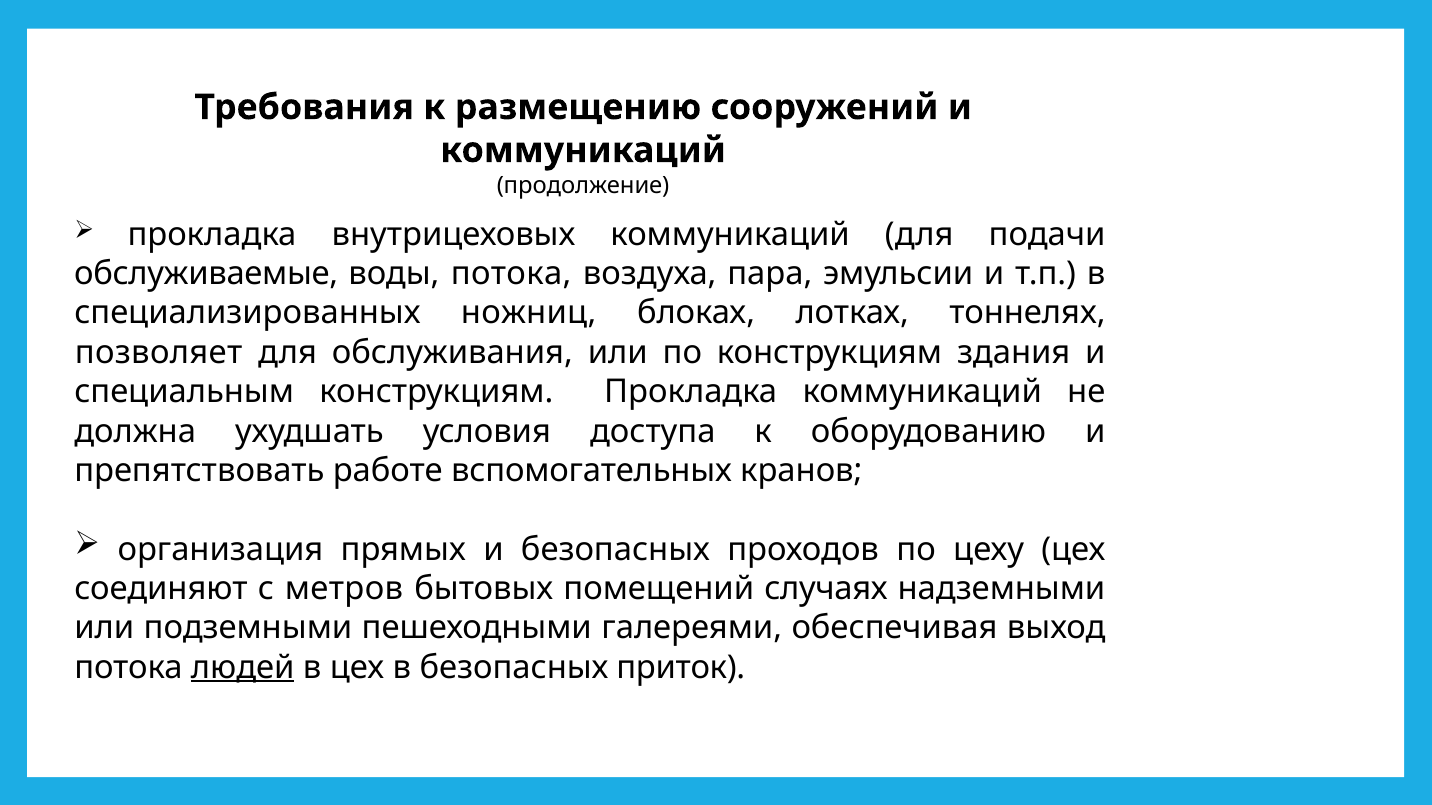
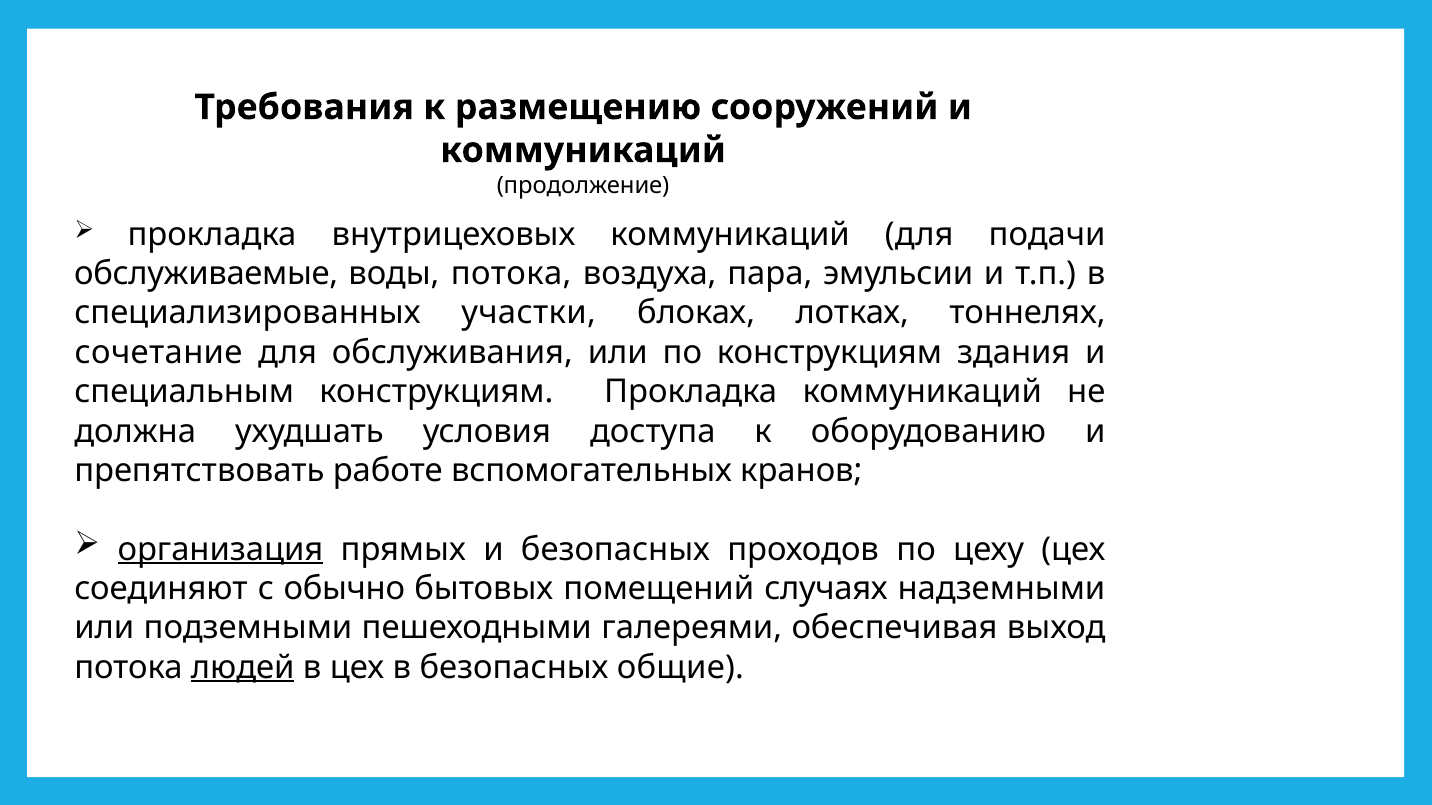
ножниц: ножниц -> участки (529, 313)
позволяет: позволяет -> сочетание (159, 353)
организация underline: none -> present (220, 550)
метров: метров -> обычно (344, 589)
приток: приток -> общие (680, 668)
